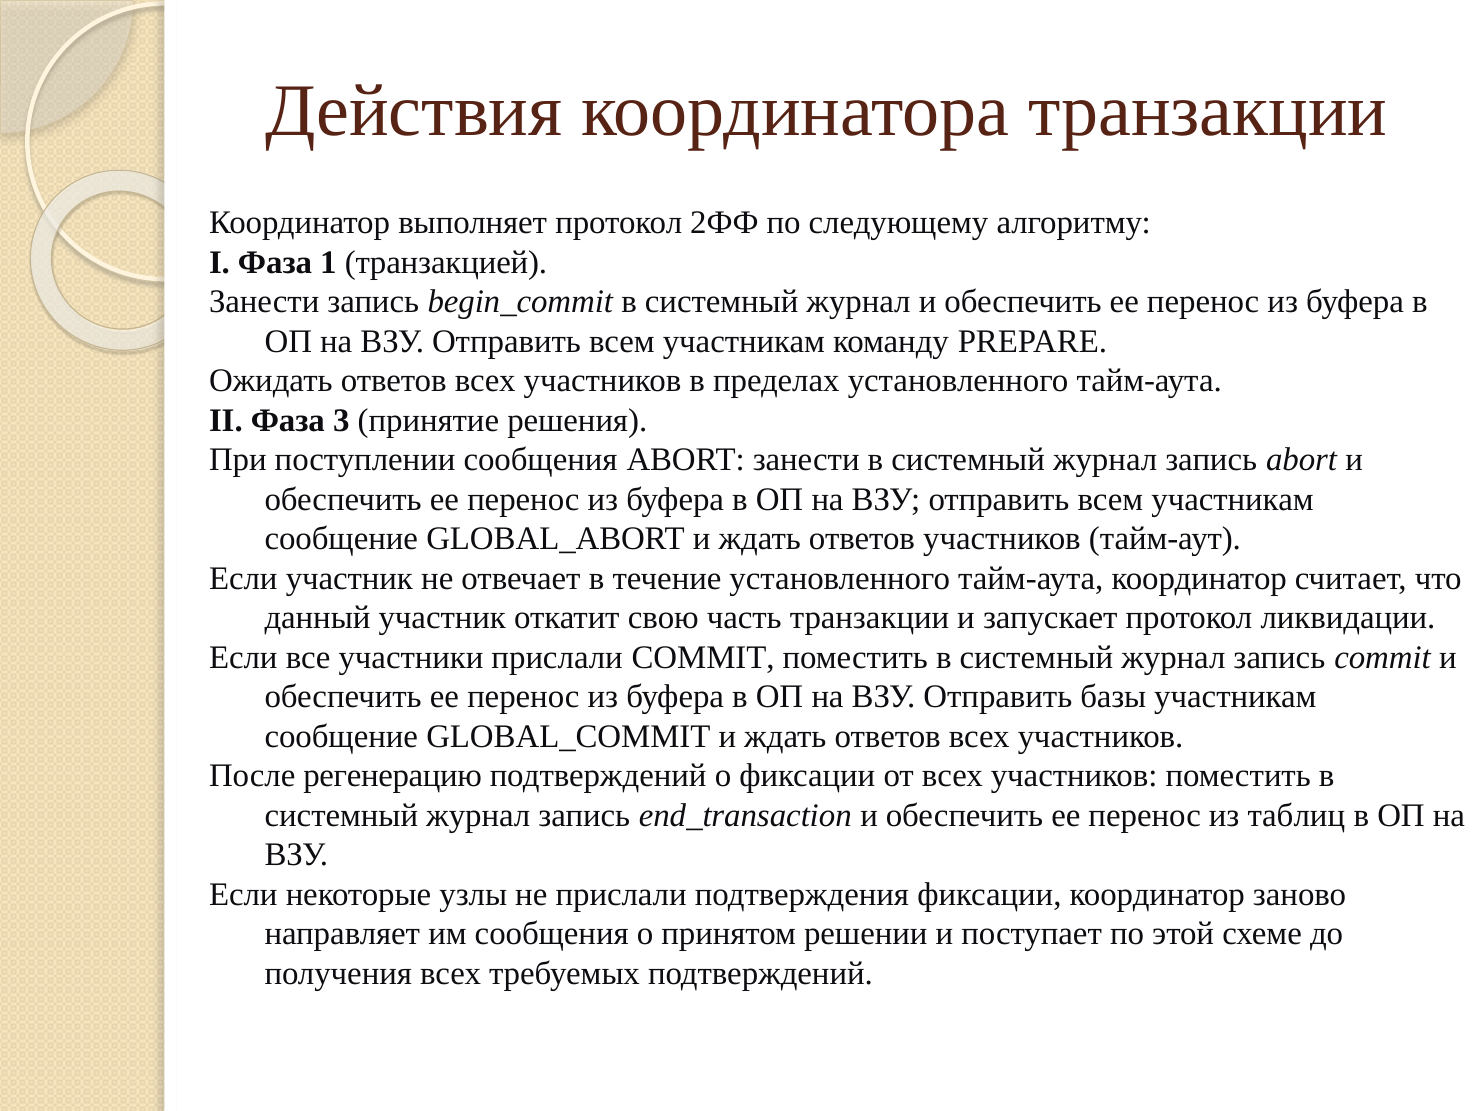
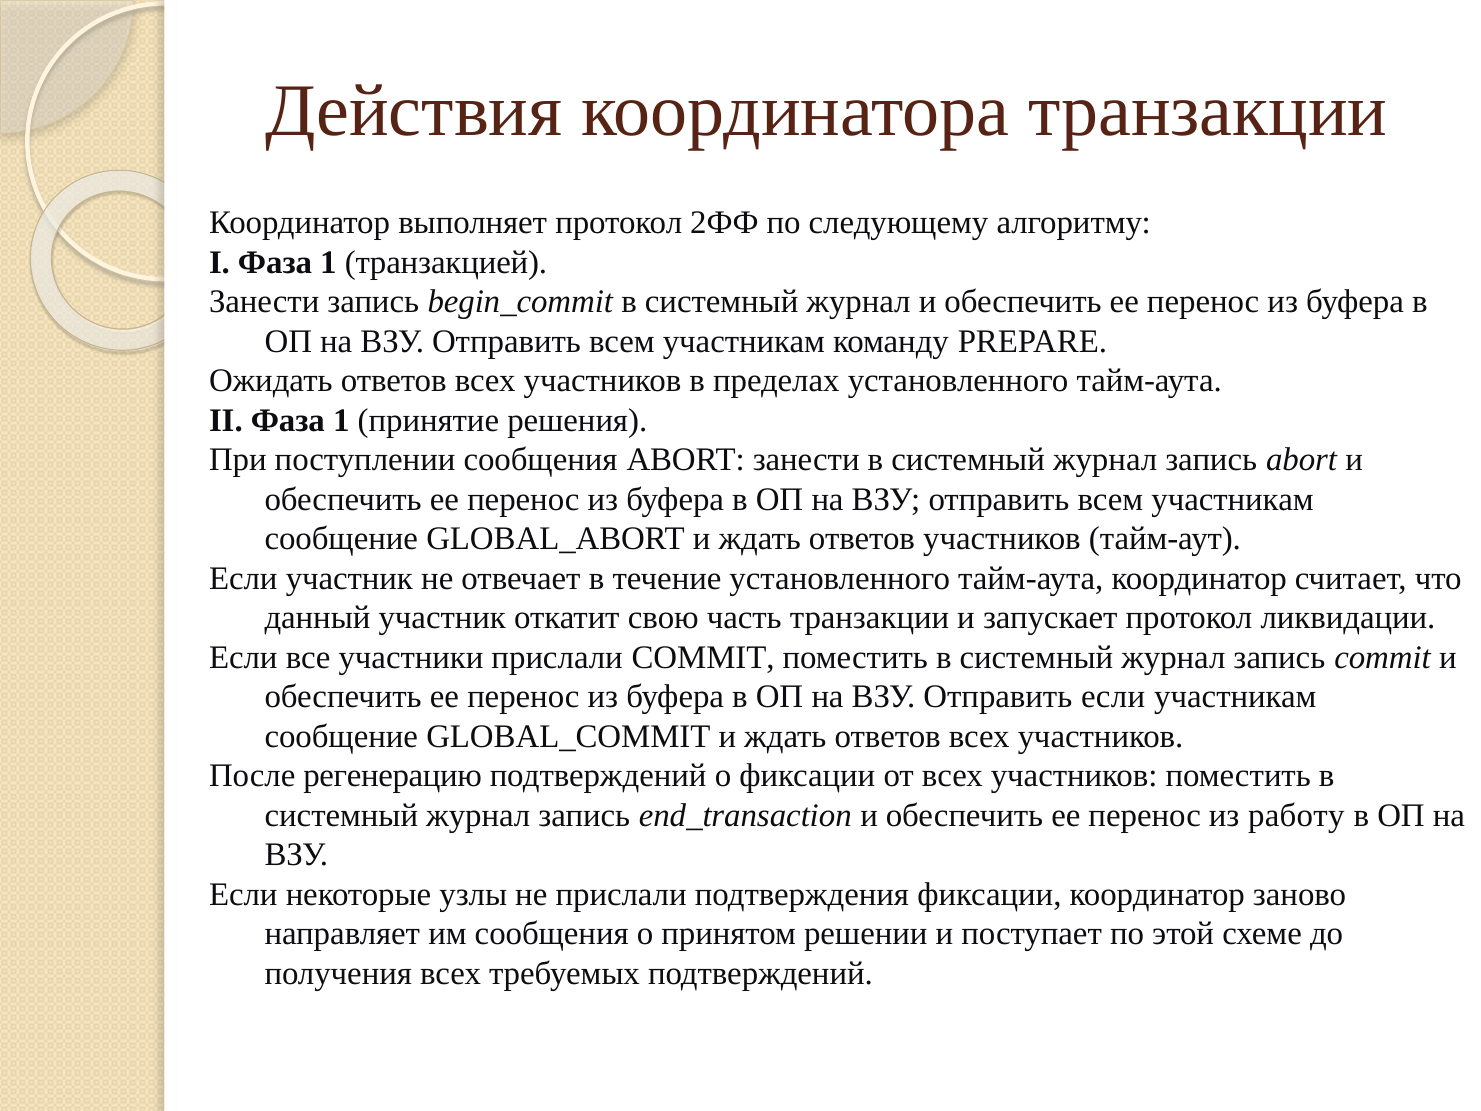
II Фаза 3: 3 -> 1 (341, 420)
Отправить базы: базы -> если (1113, 697)
таблиц: таблиц -> работу (1296, 815)
